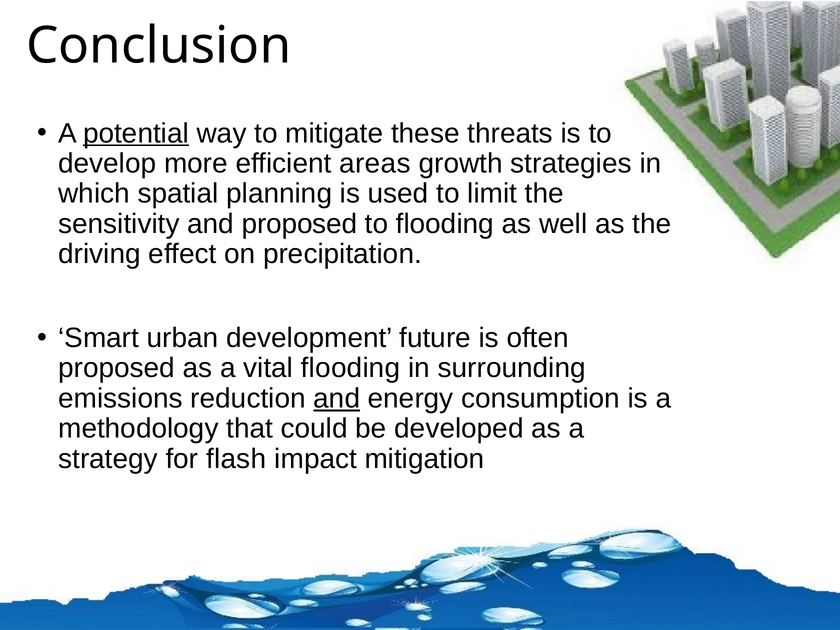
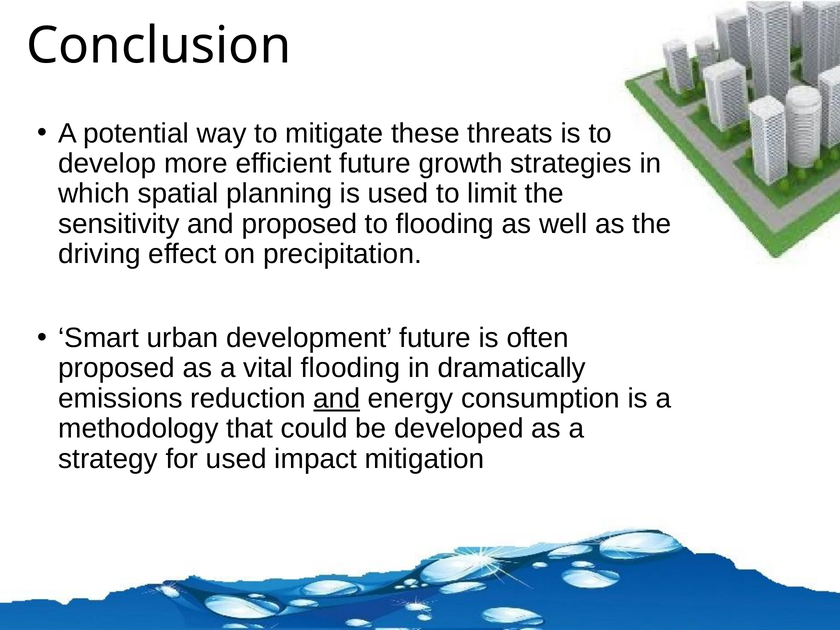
potential underline: present -> none (136, 133)
efficient areas: areas -> future (375, 163)
surrounding: surrounding -> dramatically (512, 368)
for flash: flash -> used (236, 459)
